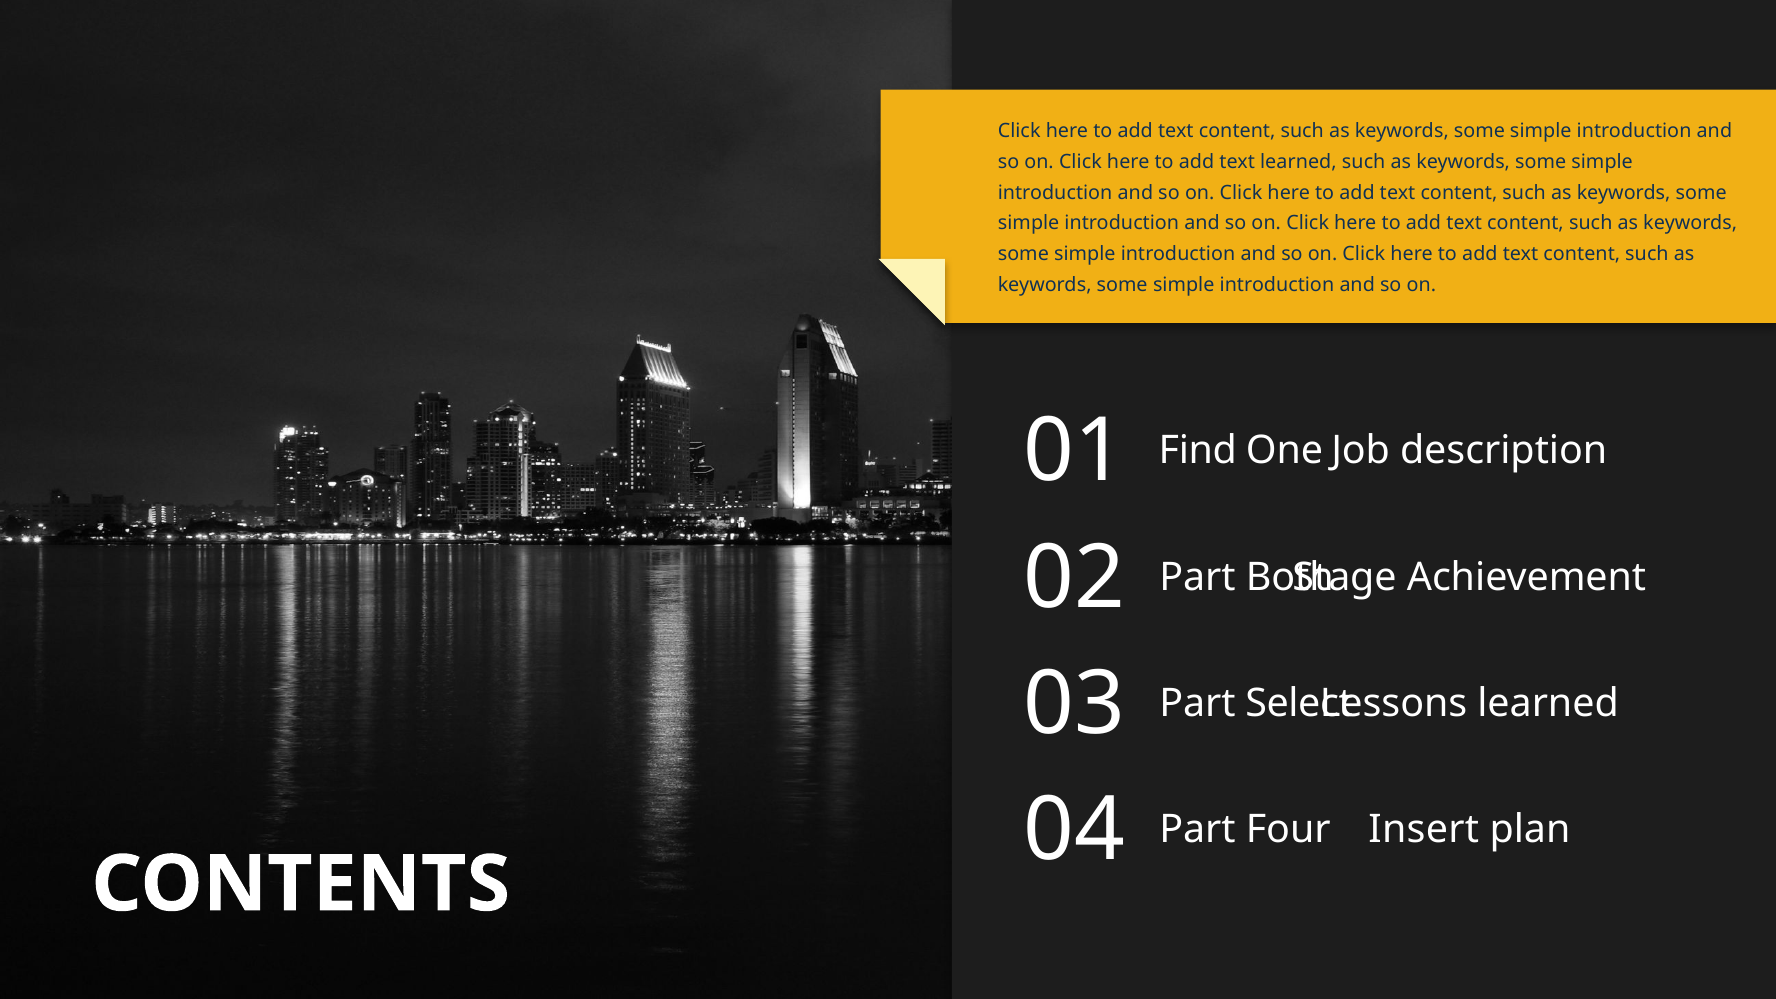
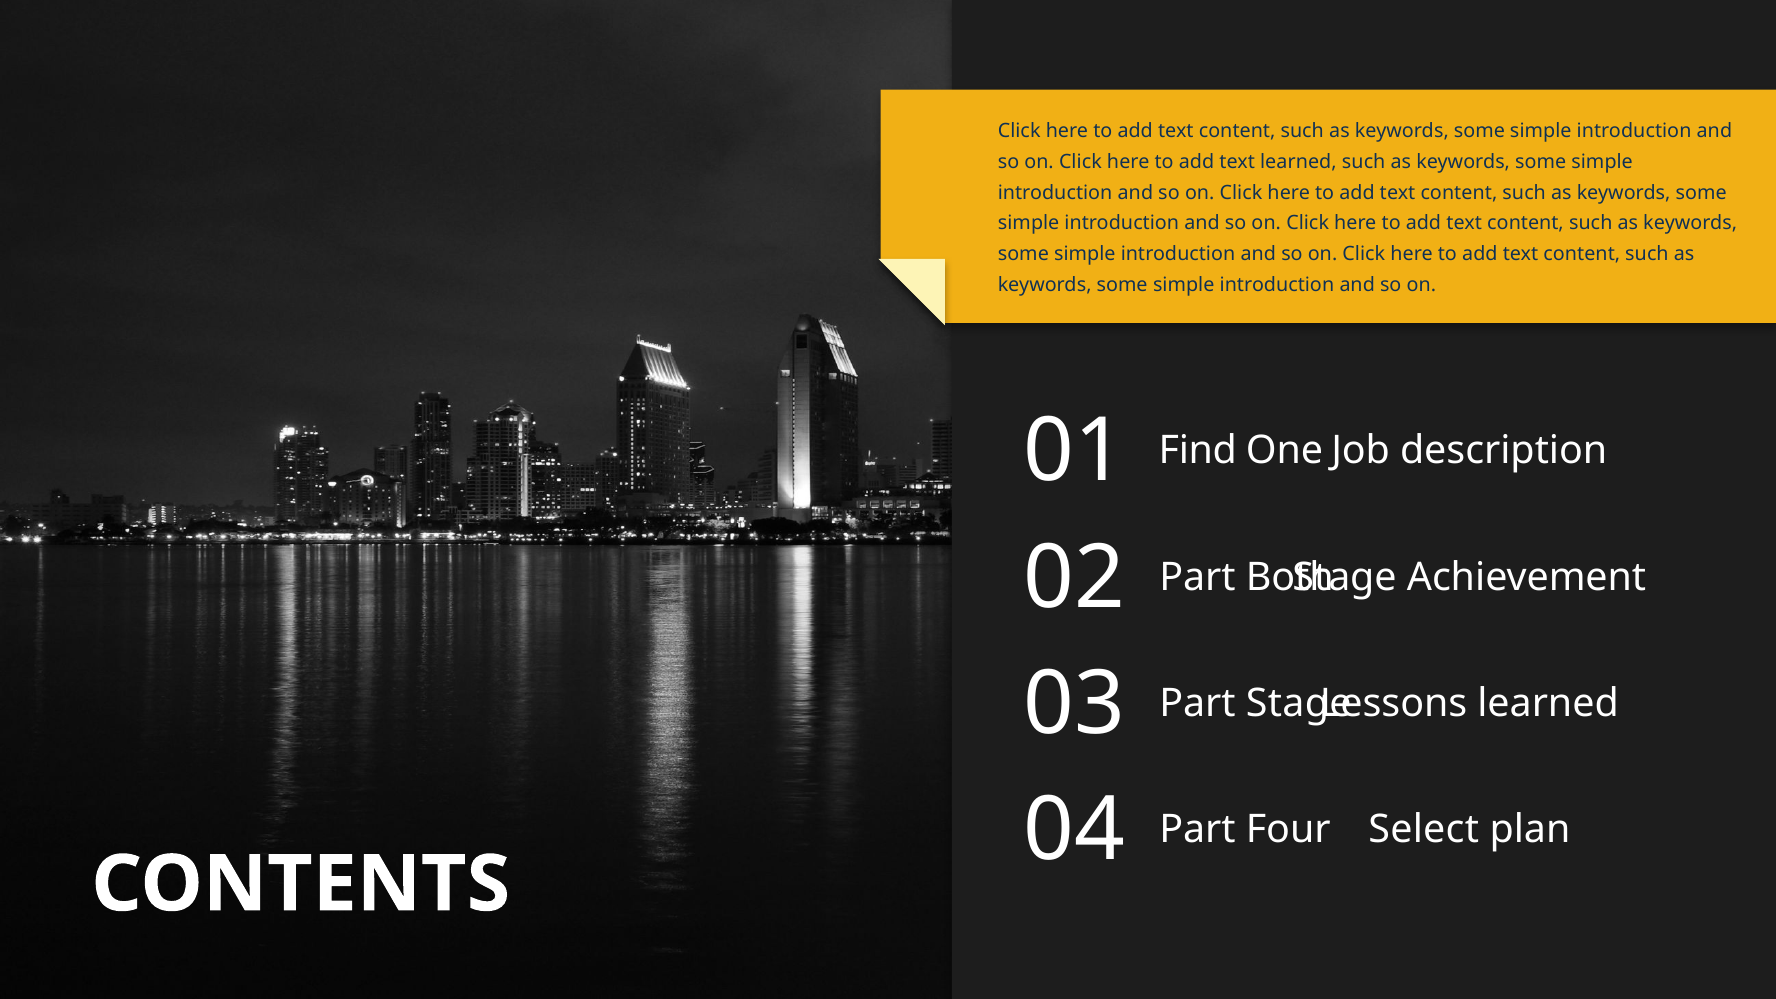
Part Select: Select -> Stage (1299, 704)
Insert: Insert -> Select (1424, 830)
